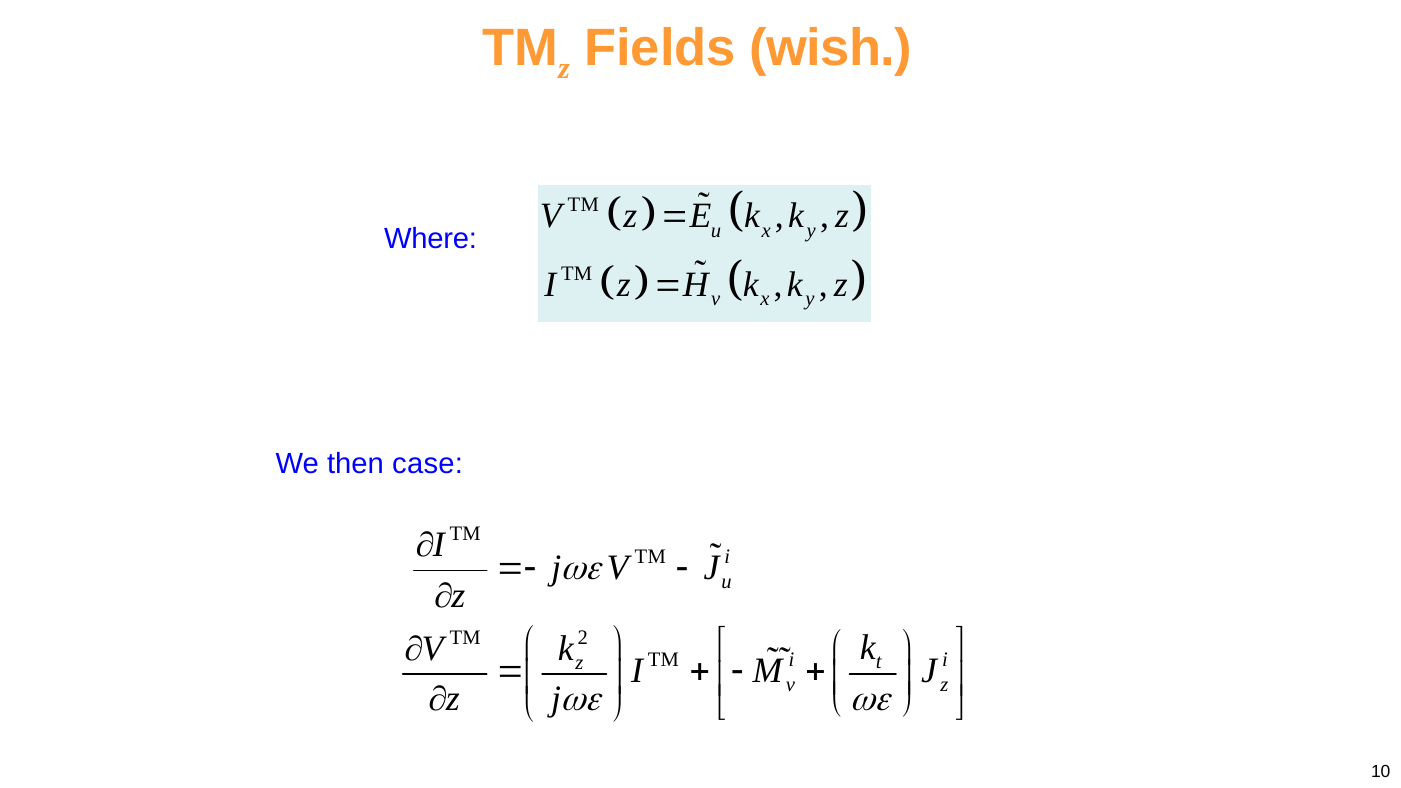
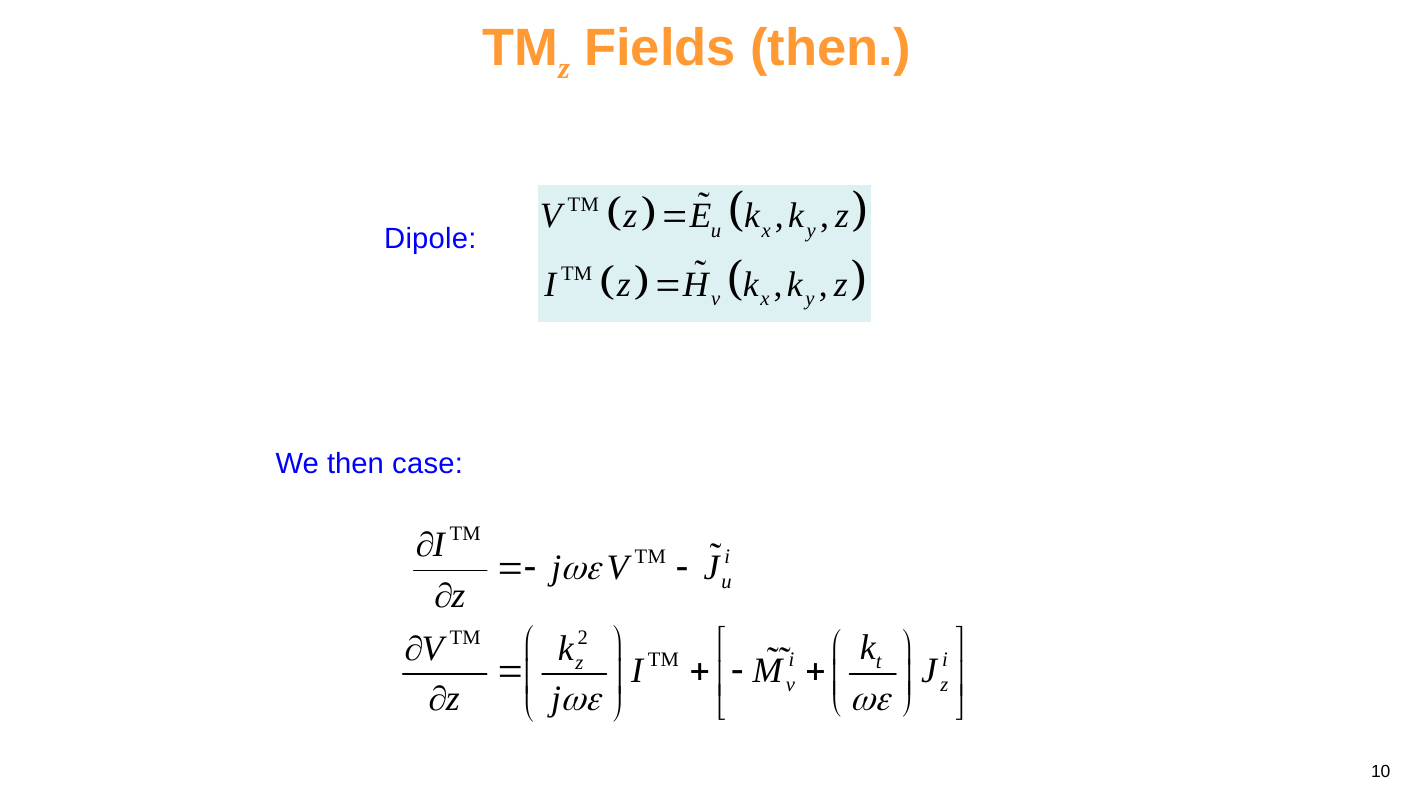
Fields wish: wish -> then (831, 48)
Where: Where -> Dipole (430, 239)
